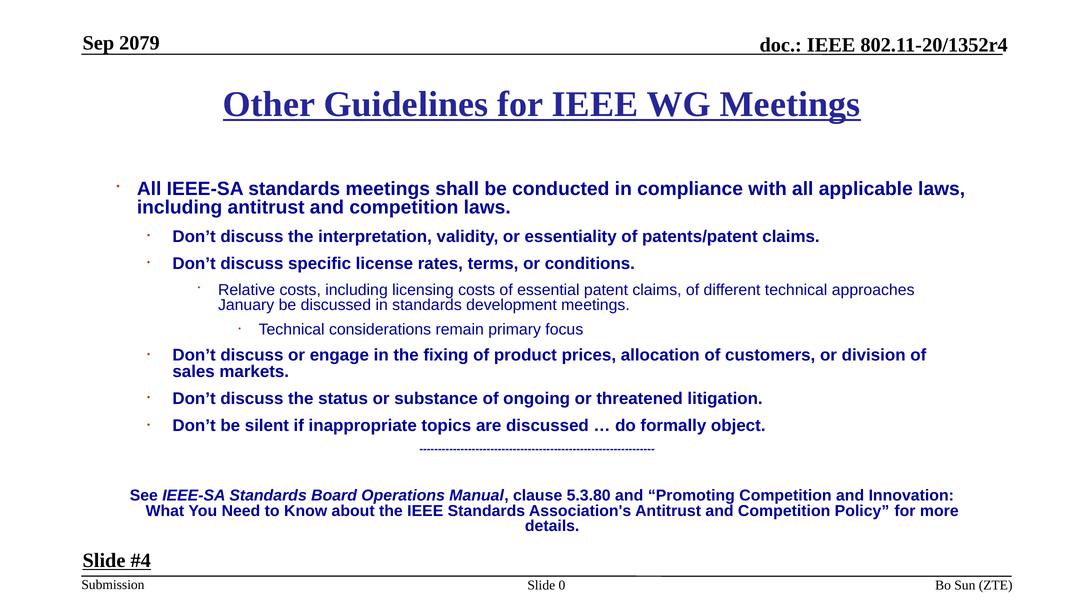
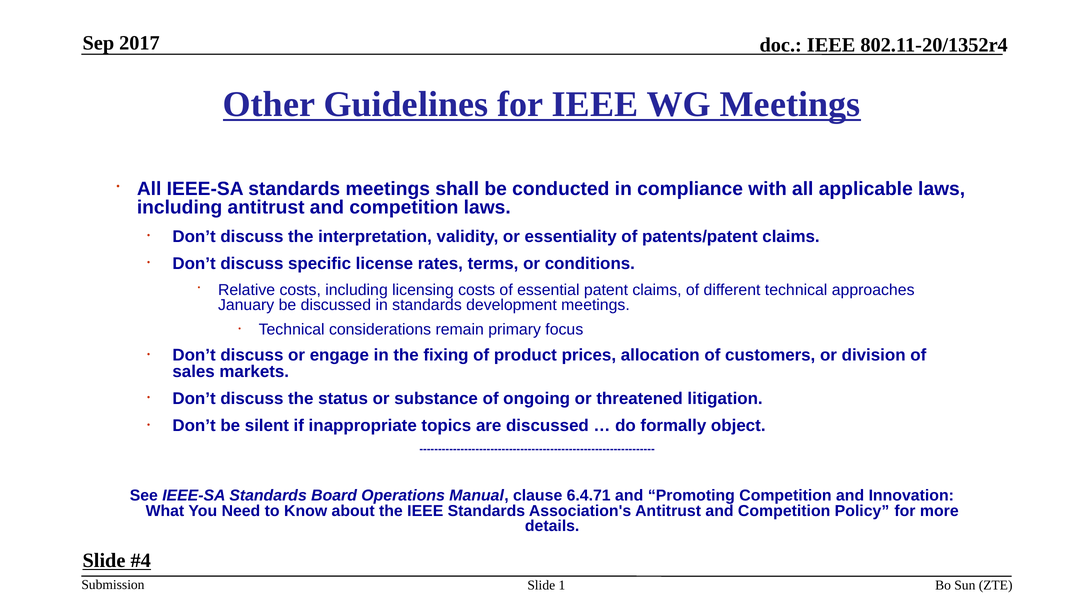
2079: 2079 -> 2017 (139, 43)
5.3.80: 5.3.80 -> 6.4.71 (589, 496)
0: 0 -> 1 (562, 585)
